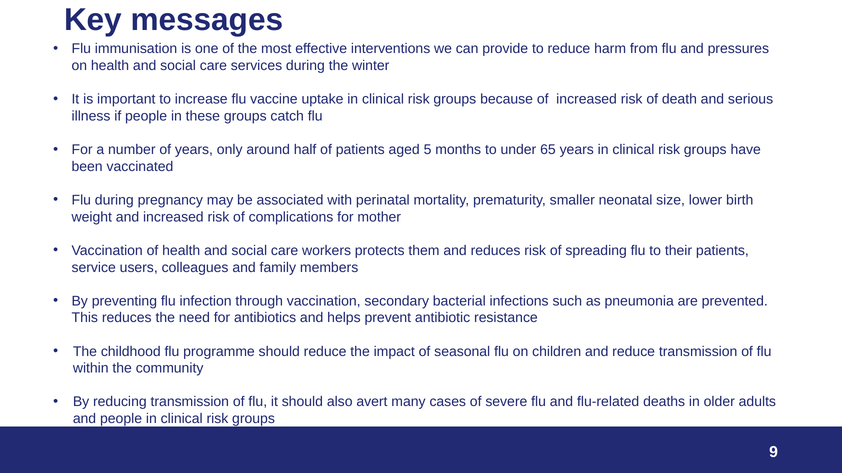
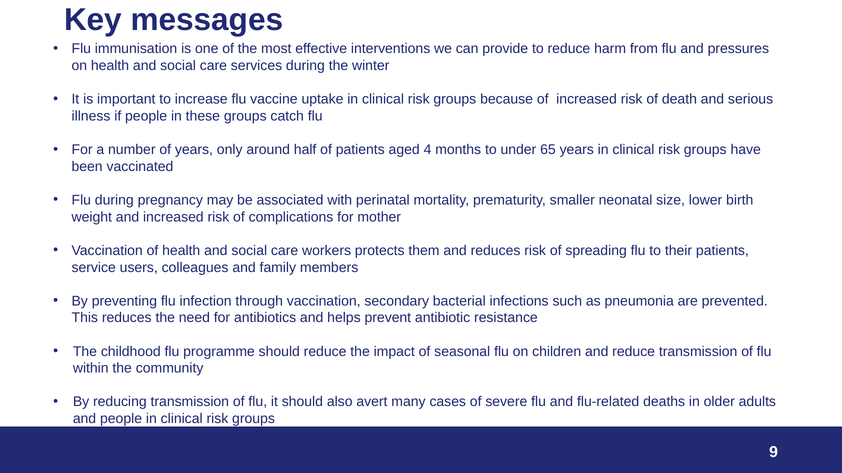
5: 5 -> 4 (428, 150)
